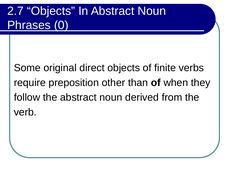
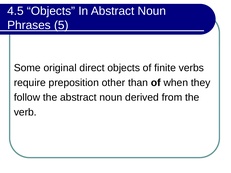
2.7: 2.7 -> 4.5 (15, 11)
0: 0 -> 5 (61, 25)
